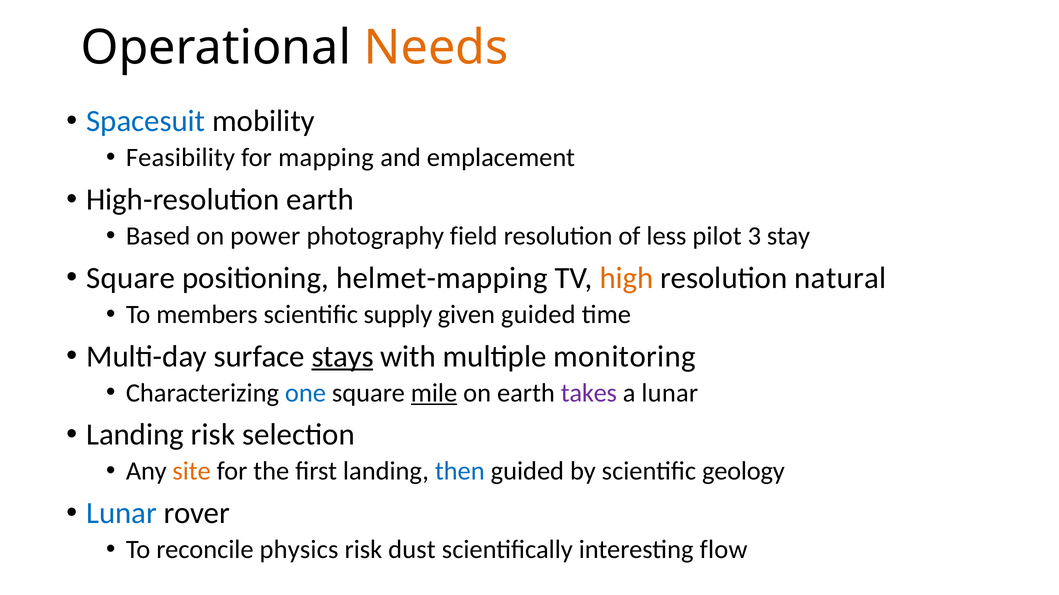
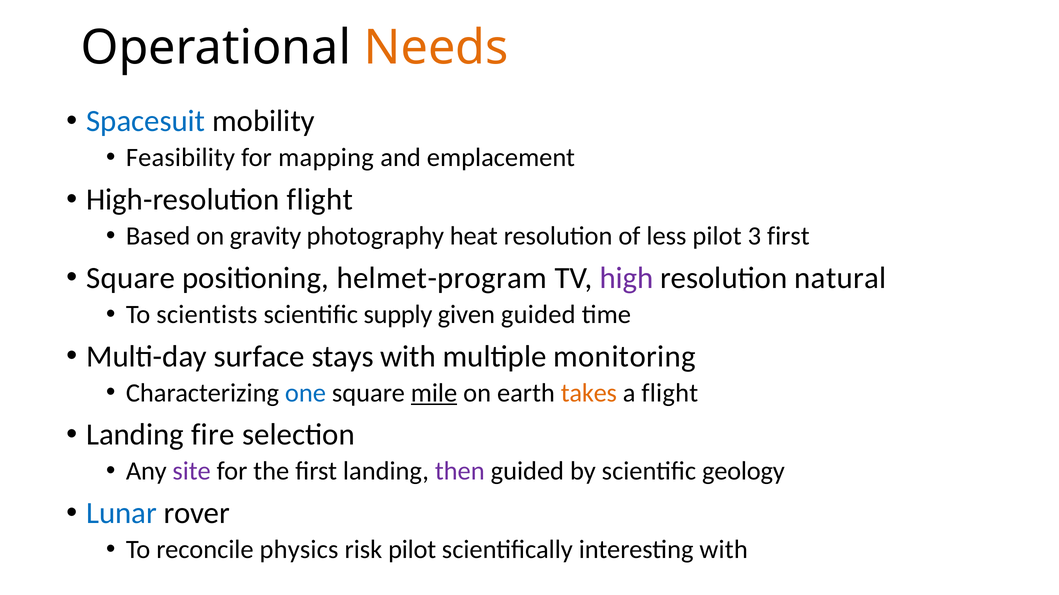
High-resolution earth: earth -> flight (320, 200)
power: power -> gravity (265, 236)
field: field -> heat (474, 236)
3 stay: stay -> first (788, 236)
helmet-mapping: helmet-mapping -> helmet-program (442, 278)
high colour: orange -> purple (627, 278)
members: members -> scientists (207, 315)
stays underline: present -> none (343, 357)
takes colour: purple -> orange (589, 393)
a lunar: lunar -> flight (670, 393)
Landing risk: risk -> fire (213, 435)
site colour: orange -> purple (192, 472)
then colour: blue -> purple (460, 472)
risk dust: dust -> pilot (412, 550)
interesting flow: flow -> with (724, 550)
